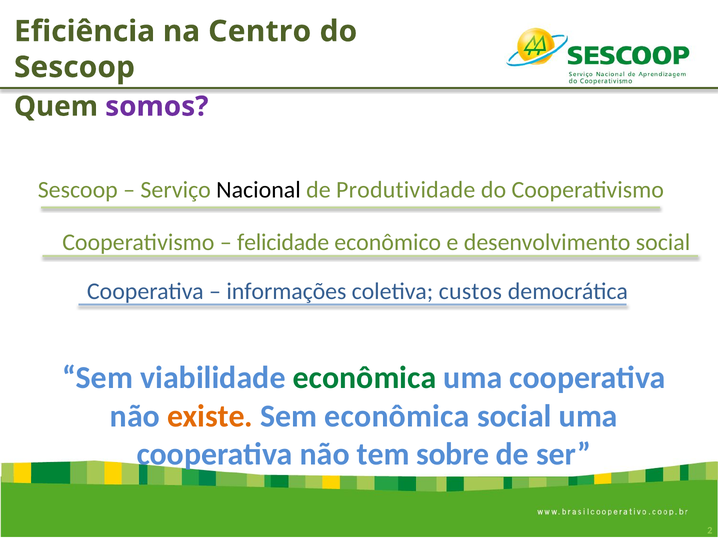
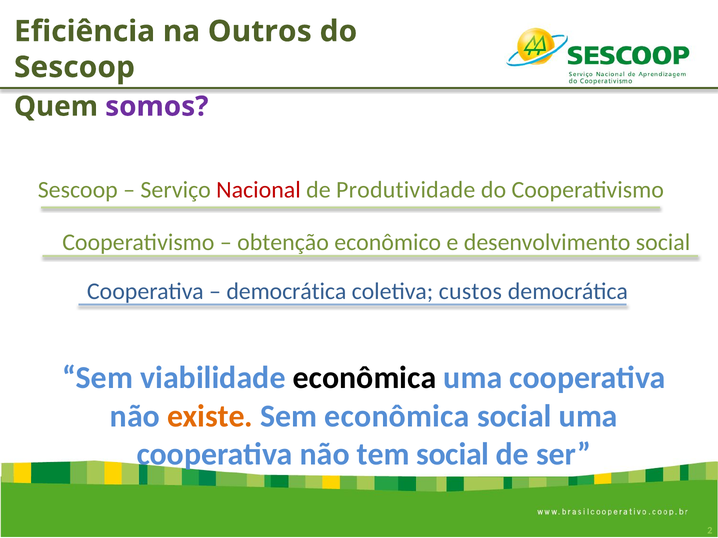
Centro: Centro -> Outros (260, 31)
Nacional colour: black -> red (259, 190)
felicidade: felicidade -> obtenção (283, 242)
informações: informações -> democrática (286, 291)
econômica colour: green -> black (365, 378)
tem sobre: sobre -> social (453, 455)
